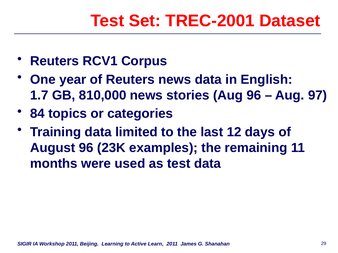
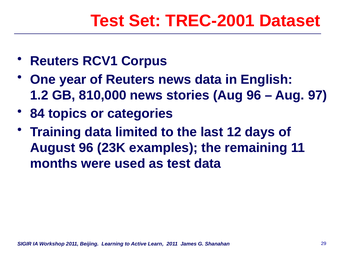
1.7: 1.7 -> 1.2 (39, 95)
